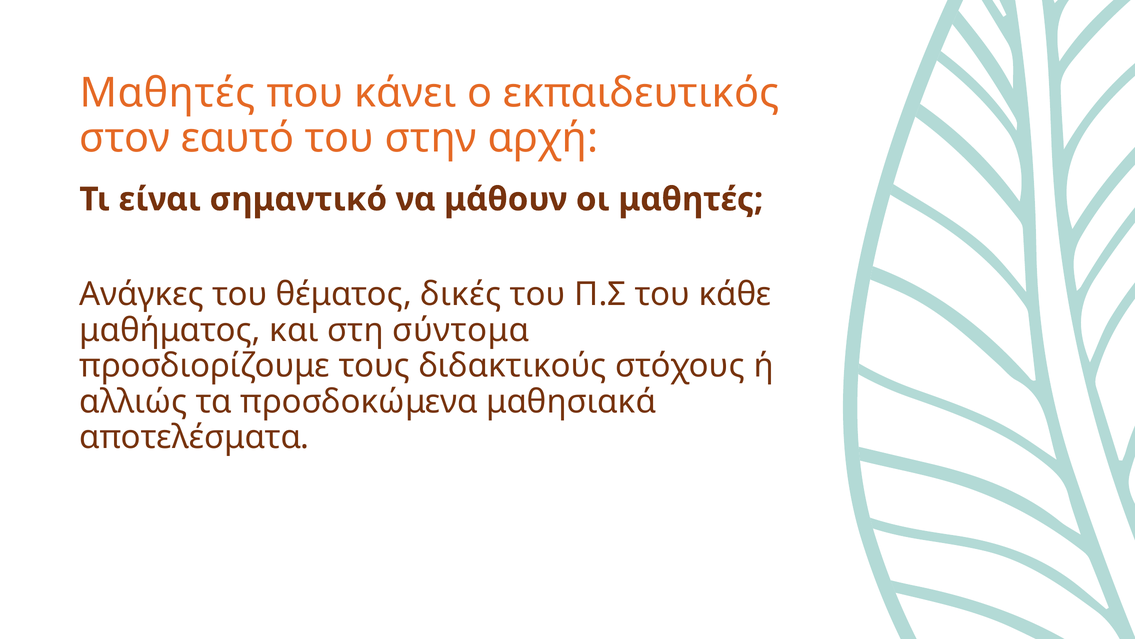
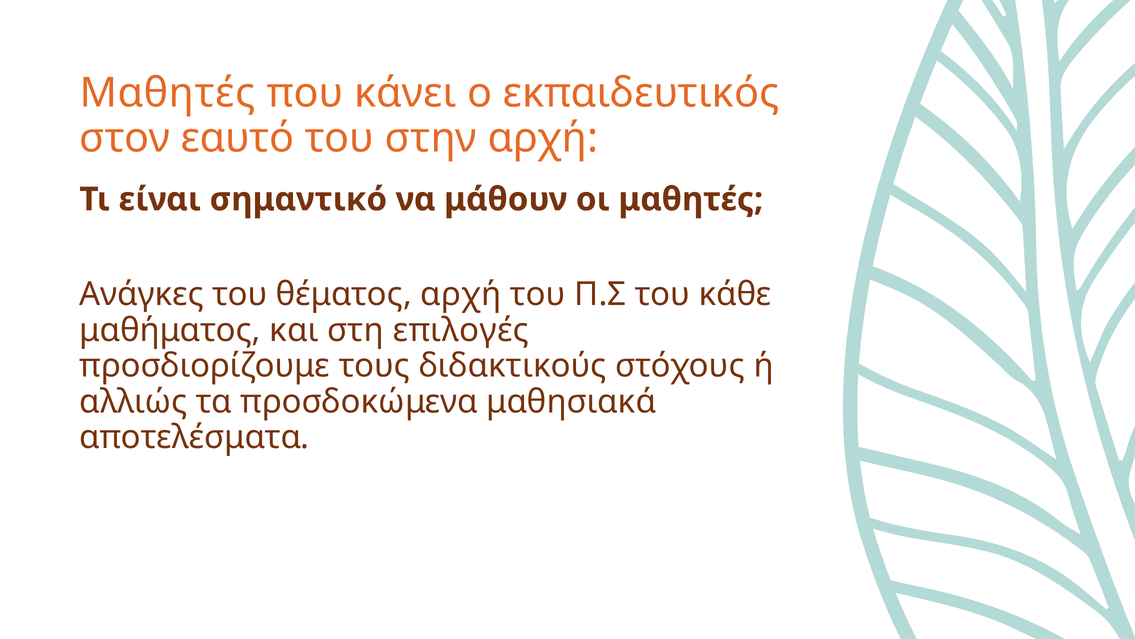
θέματος δικές: δικές -> αρχή (461, 294)
σύντομα: σύντομα -> επιλογές (461, 330)
